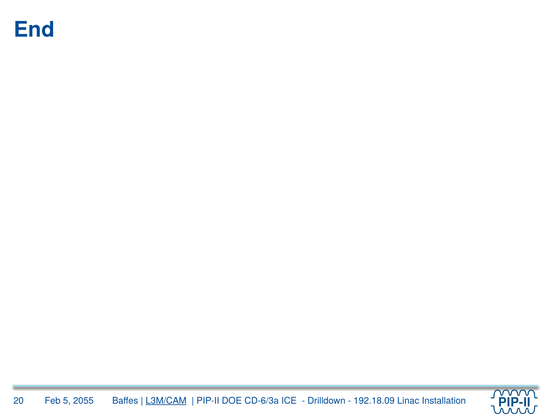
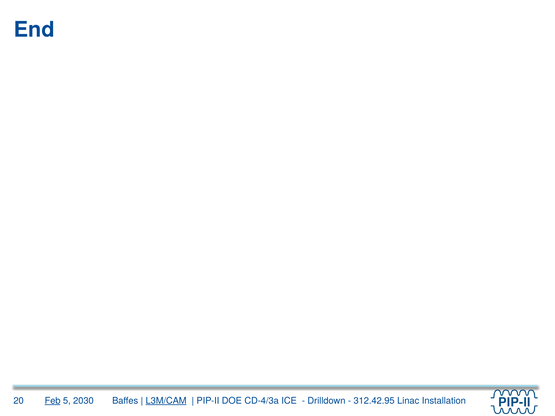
Feb underline: none -> present (53, 401)
2055: 2055 -> 2030 (83, 401)
CD-6/3a: CD-6/3a -> CD-4/3a (262, 401)
192.18.09: 192.18.09 -> 312.42.95 (374, 401)
